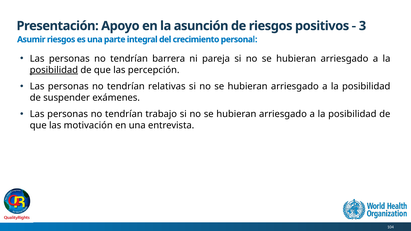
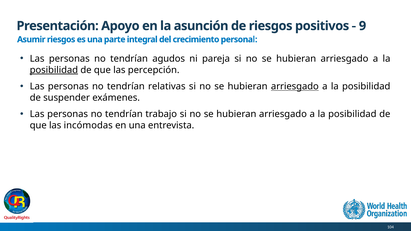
3: 3 -> 9 (363, 26)
barrera: barrera -> agudos (169, 59)
arriesgado underline: none -> present (295, 87)
motivación: motivación -> incómodas (88, 126)
